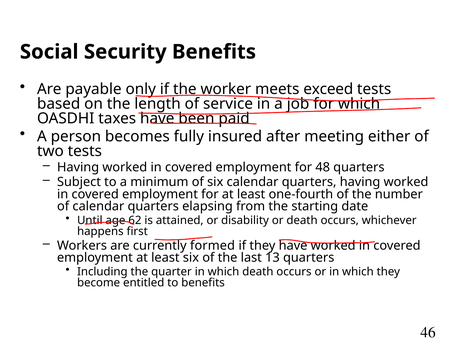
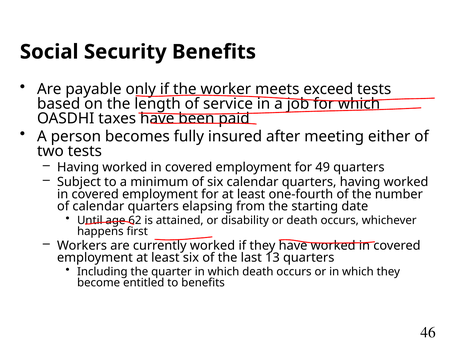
48: 48 -> 49 (323, 167)
currently formed: formed -> worked (213, 245)
